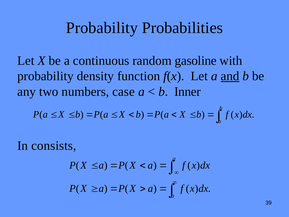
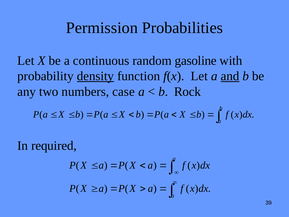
Probability: Probability -> Permission (102, 28)
density underline: none -> present (95, 76)
Inner: Inner -> Rock (188, 91)
consists: consists -> required (54, 145)
